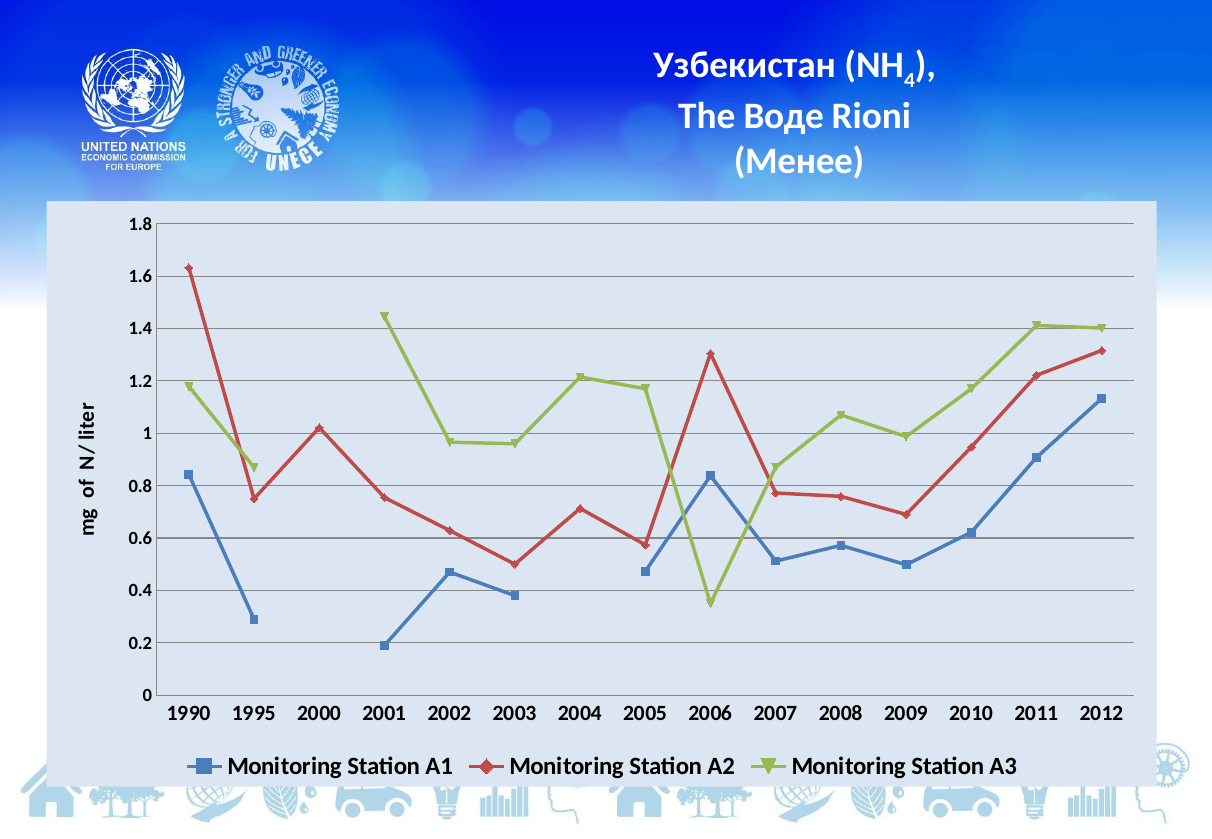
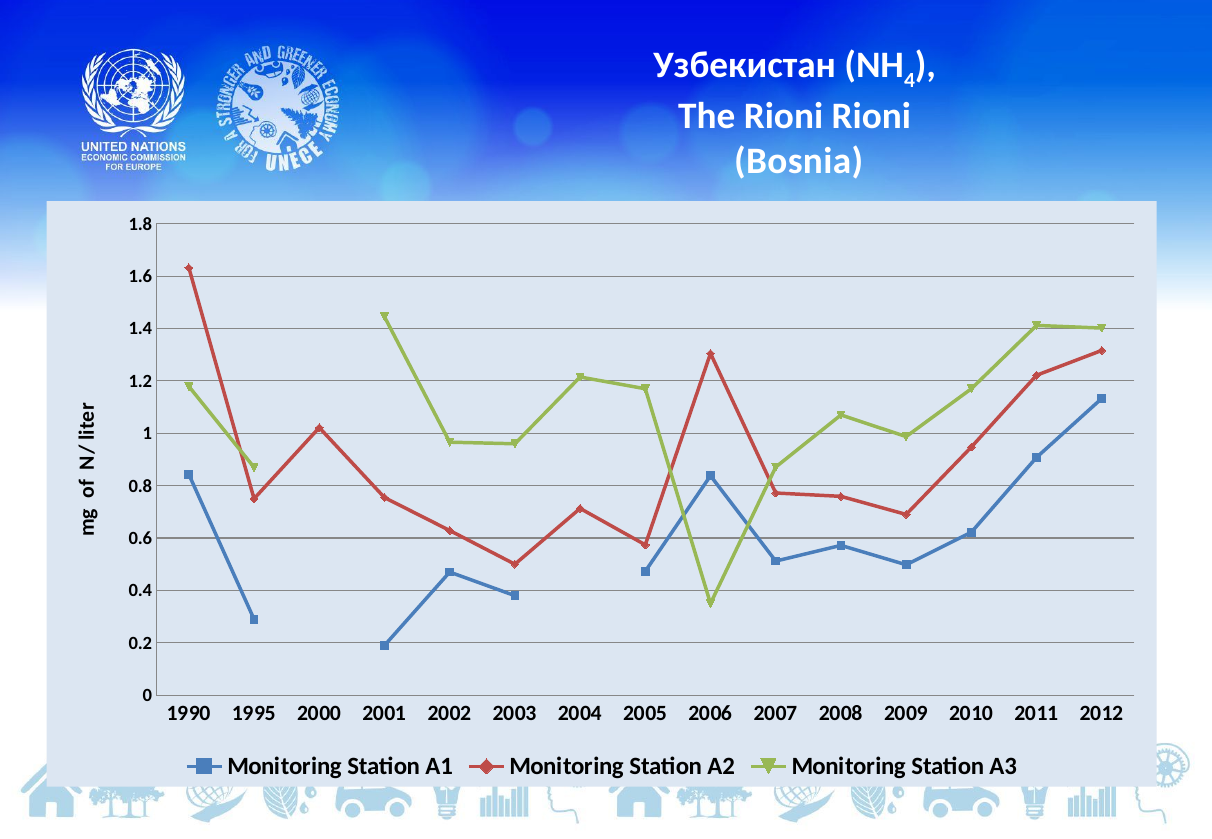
The Воде: Воде -> Rioni (784, 116)
Менее: Менее -> Bosnia (799, 161)
